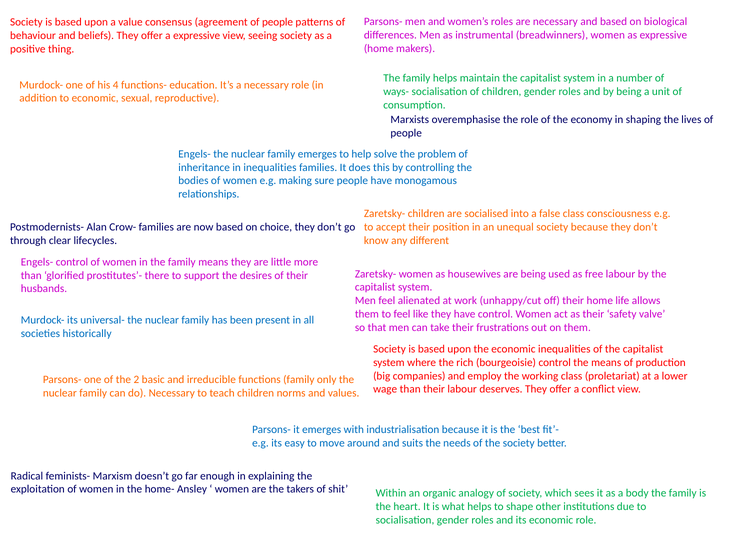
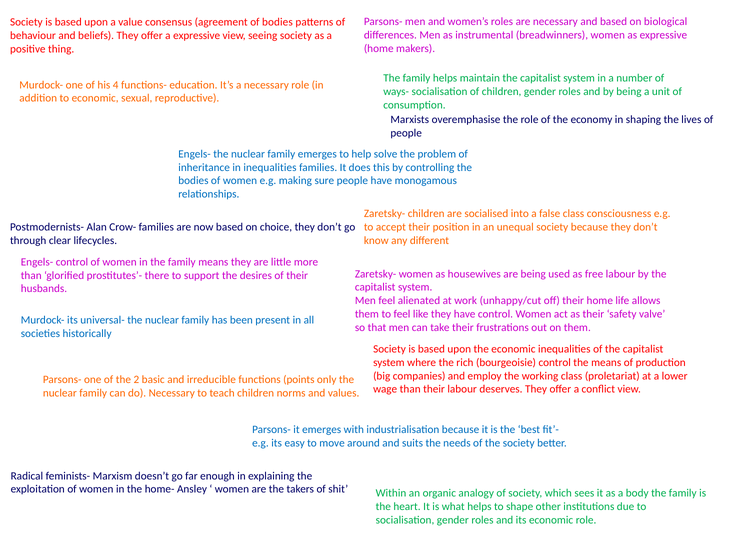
agreement of people: people -> bodies (277, 22)
functions family: family -> points (299, 380)
